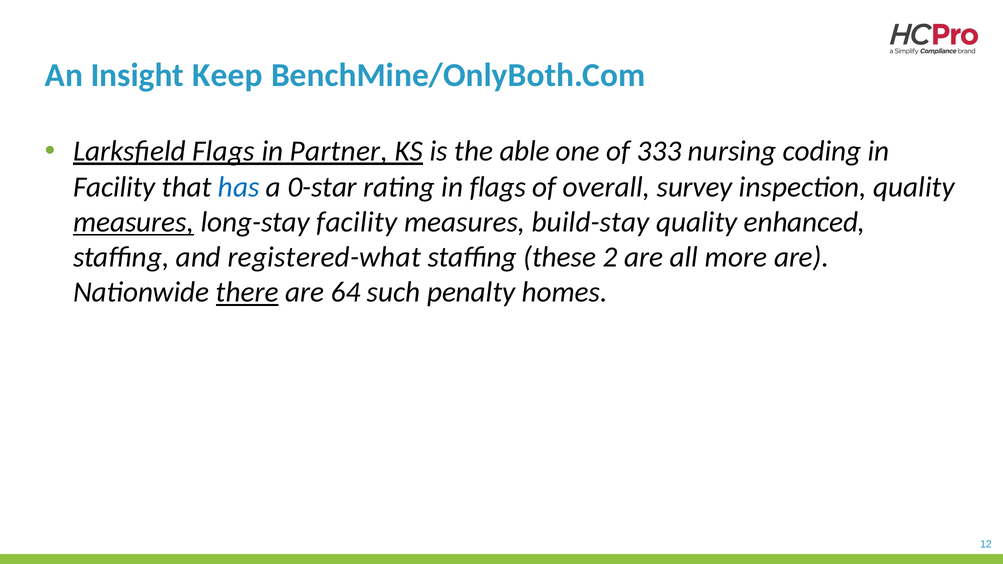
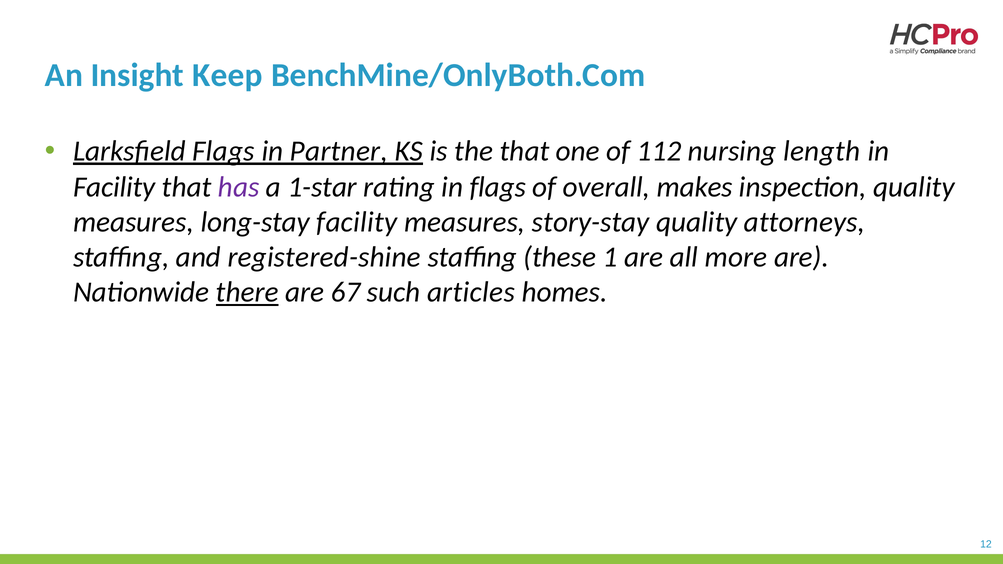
the able: able -> that (525, 151)
333: 333 -> 112 (659, 151)
coding: coding -> length (822, 151)
has colour: blue -> purple (239, 187)
0-star: 0-star -> 1-star (322, 187)
survey: survey -> makes (695, 187)
measures underline: present -> none (134, 222)
build-stay: build-stay -> story-stay (591, 222)
enhanced: enhanced -> attorneys (804, 222)
registered-what: registered-what -> registered-shine (324, 257)
2: 2 -> 1 (610, 257)
64: 64 -> 67 (346, 292)
penalty: penalty -> articles (471, 292)
